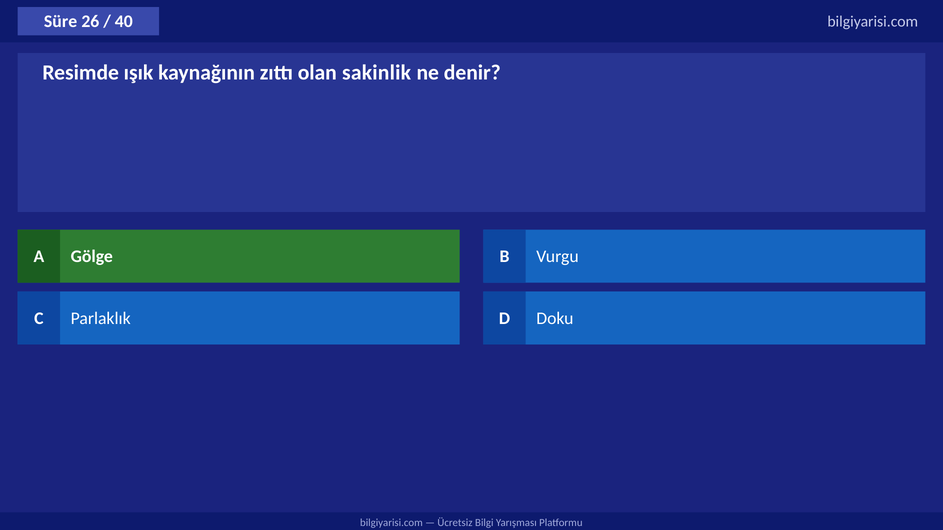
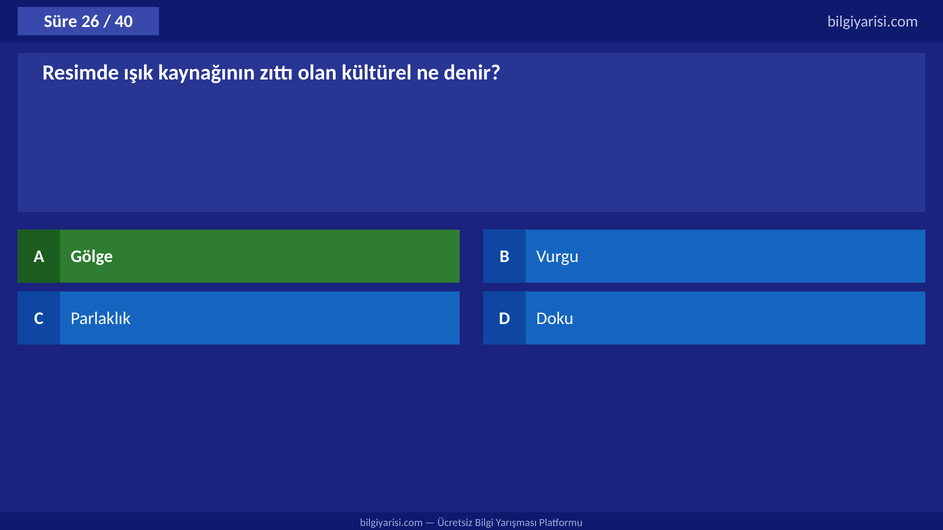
sakinlik: sakinlik -> kültürel (377, 73)
